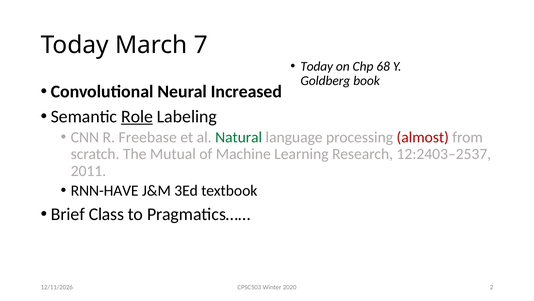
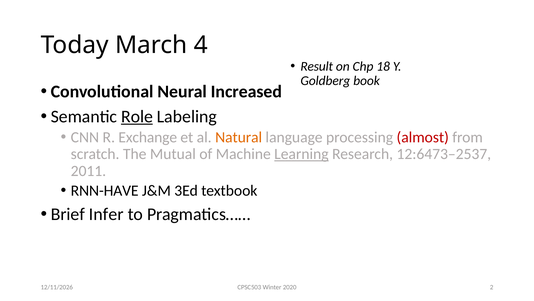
7: 7 -> 4 (201, 45)
Today: Today -> Result (317, 66)
68: 68 -> 18 (383, 66)
Freebase: Freebase -> Exchange (148, 137)
Natural colour: green -> orange (239, 137)
Learning underline: none -> present (301, 154)
12:2403–2537: 12:2403–2537 -> 12:6473–2537 (444, 154)
Class: Class -> Infer (106, 214)
